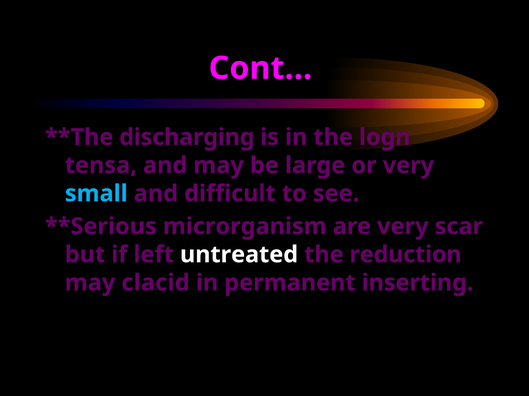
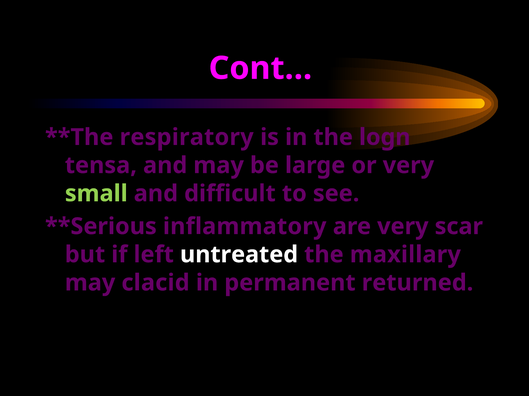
discharging: discharging -> respiratory (187, 137)
small colour: light blue -> light green (96, 194)
microrganism: microrganism -> inflammatory (245, 227)
reduction: reduction -> maxillary (405, 255)
inserting: inserting -> returned (418, 283)
